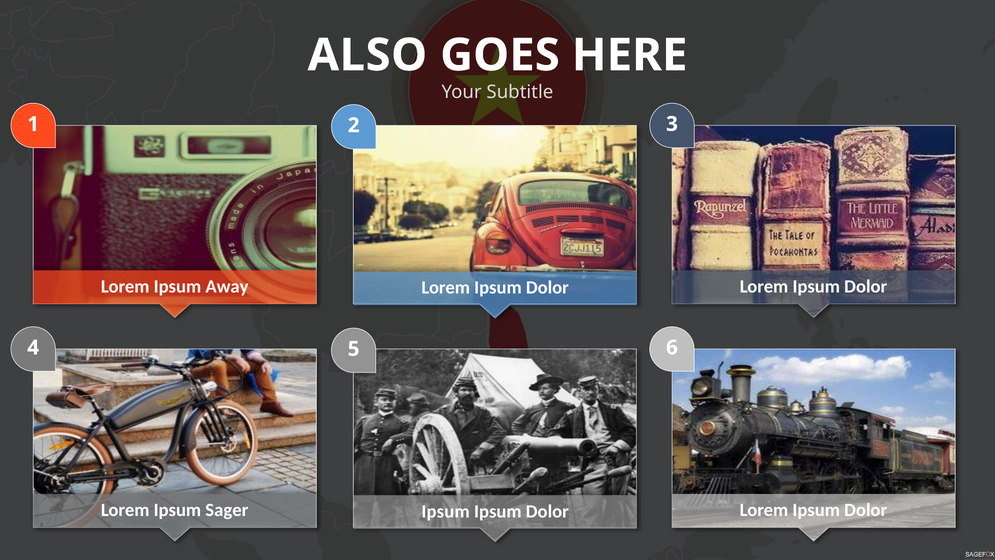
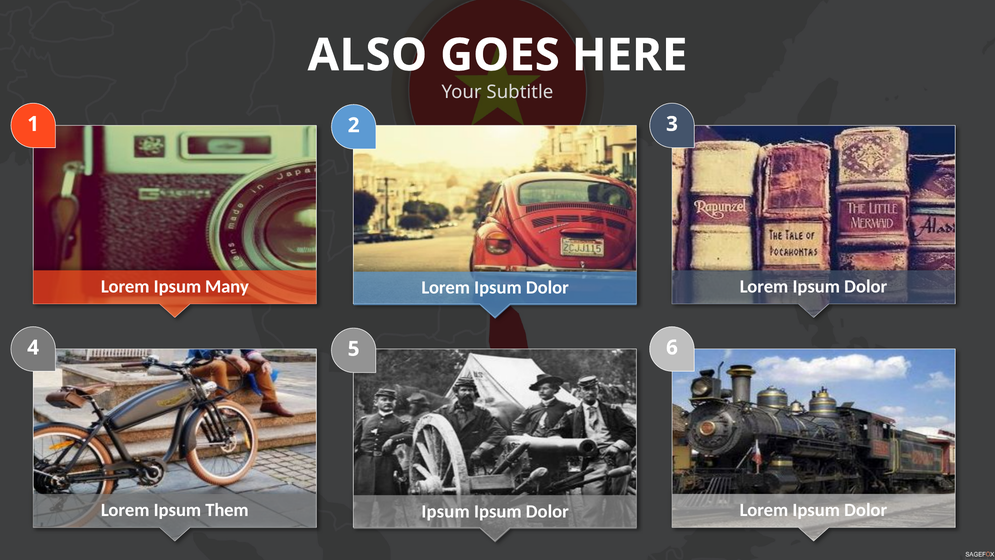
Away: Away -> Many (227, 286)
Sager: Sager -> Them (227, 510)
